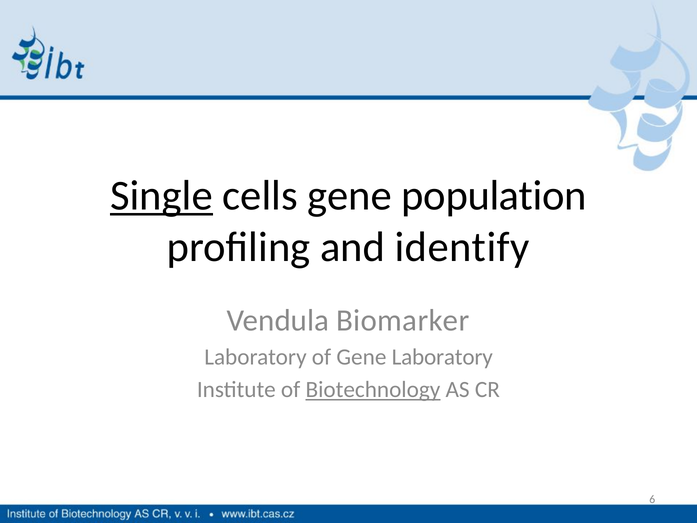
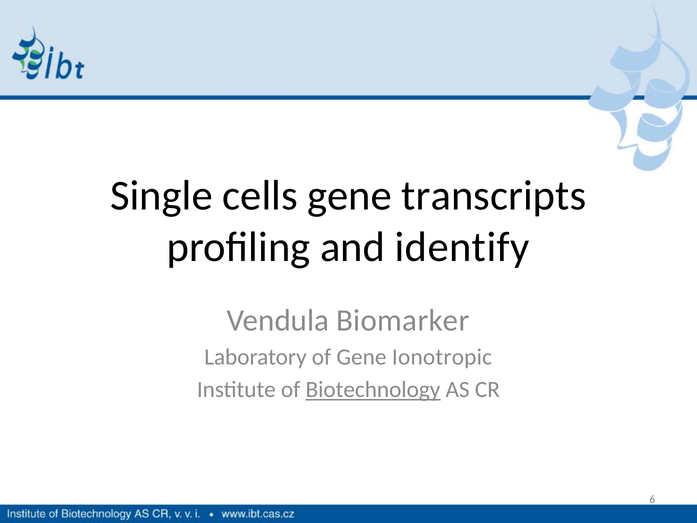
Single underline: present -> none (161, 196)
population: population -> transcripts (494, 196)
Gene Laboratory: Laboratory -> Ionotropic (442, 357)
